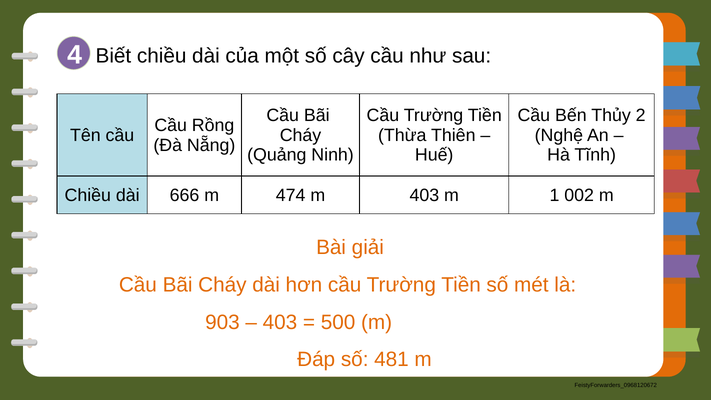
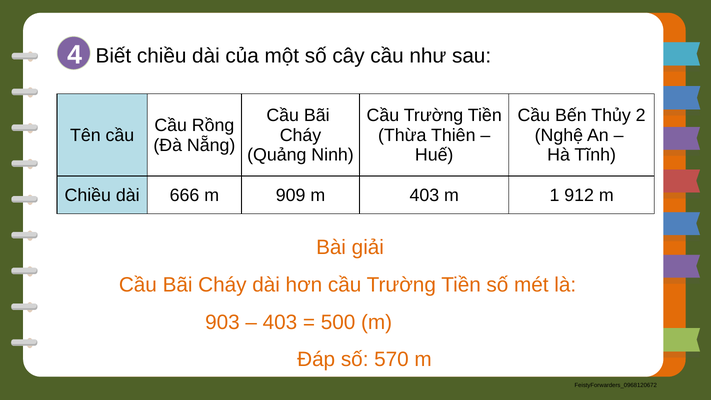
474: 474 -> 909 (291, 195)
002: 002 -> 912 (579, 195)
481: 481 -> 570 (391, 359)
